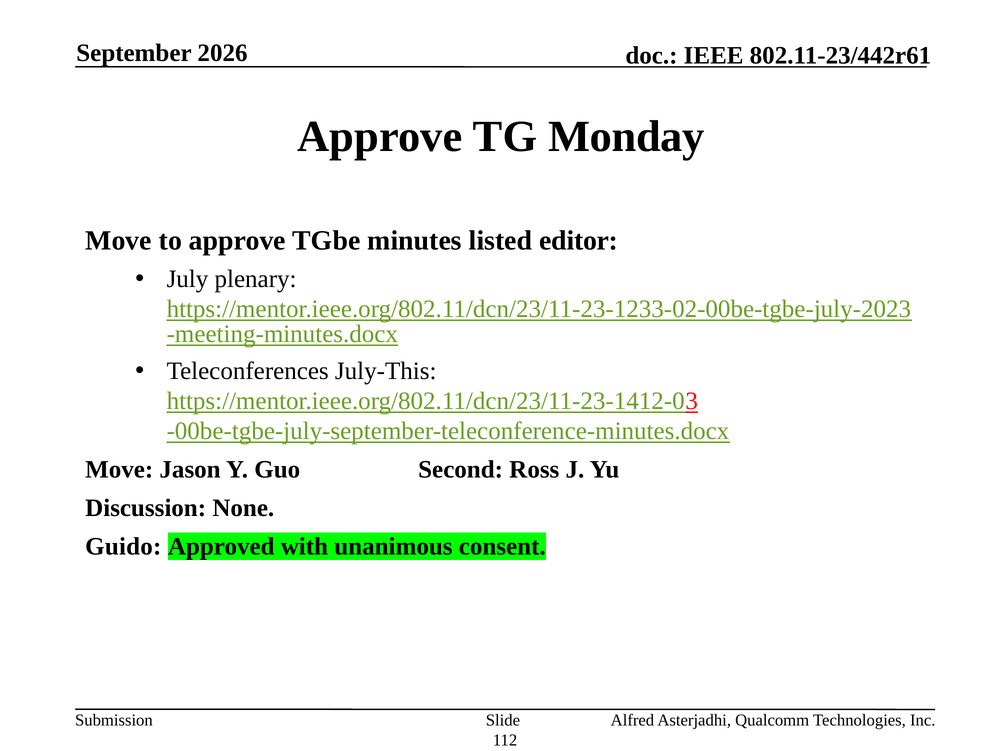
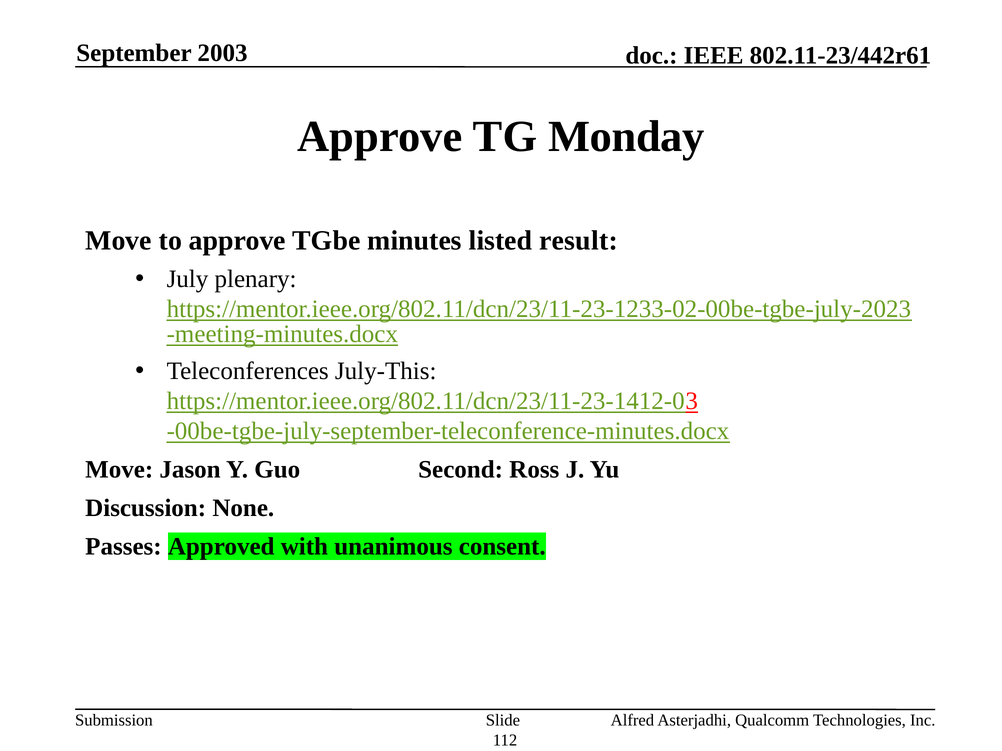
2026: 2026 -> 2003 (223, 53)
editor: editor -> result (579, 241)
Guido: Guido -> Passes (123, 547)
